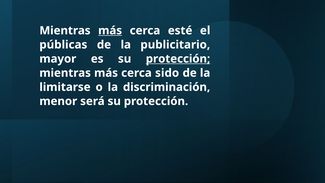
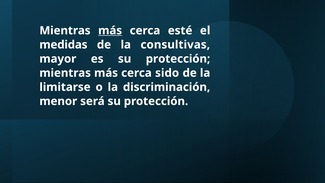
públicas: públicas -> medidas (63, 45)
publicitario: publicitario -> consultivas (175, 45)
protección underline: present -> none (178, 59)
